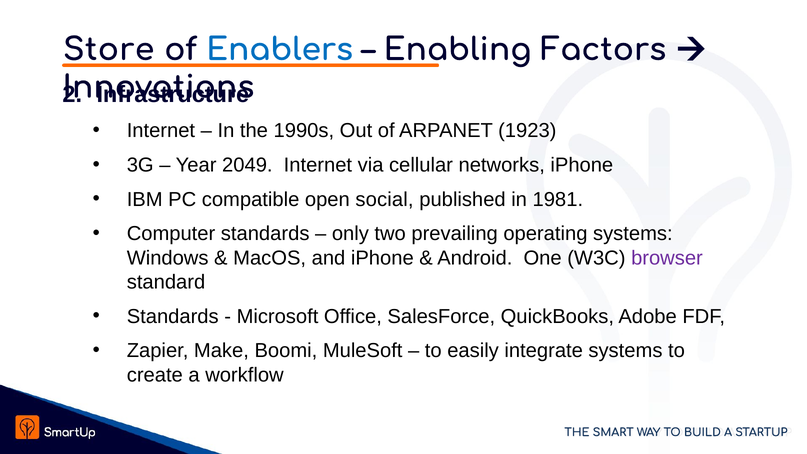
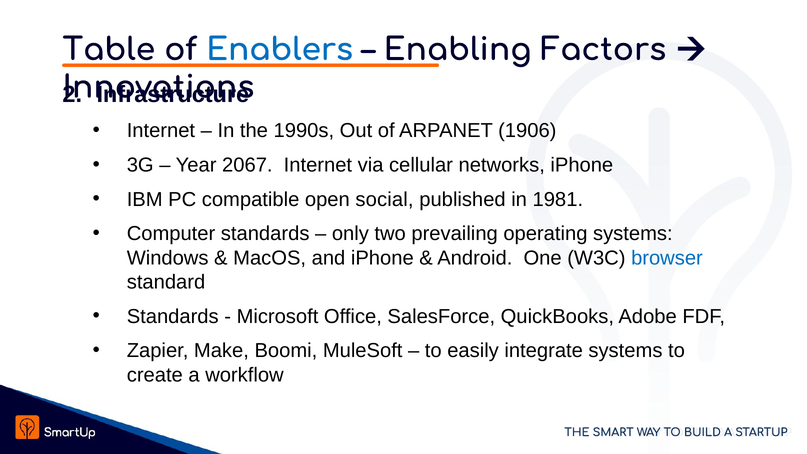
Store: Store -> Table (109, 50)
1923: 1923 -> 1906 (527, 131)
2049: 2049 -> 2067 (247, 165)
browser colour: purple -> blue (667, 258)
